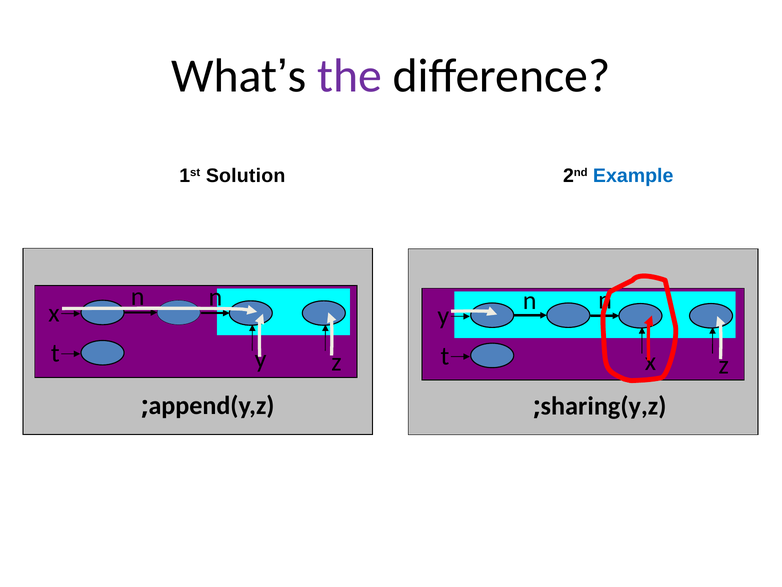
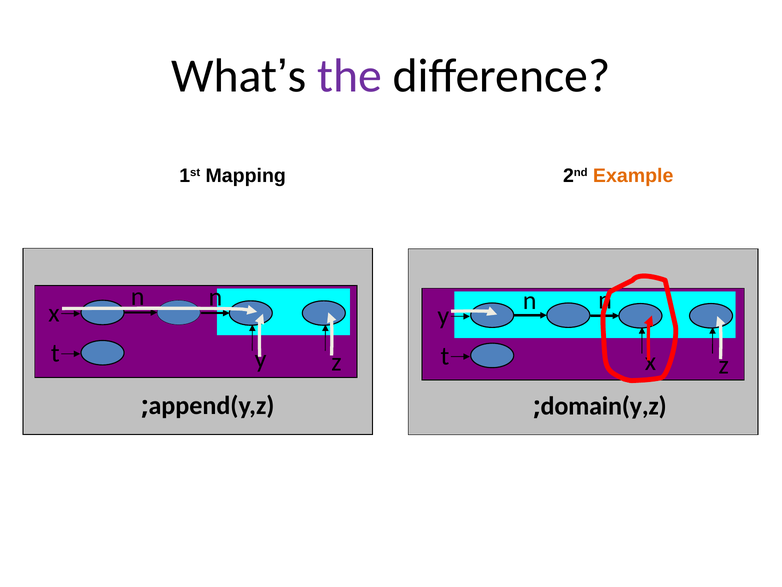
Solution: Solution -> Mapping (246, 176)
Example colour: blue -> orange (633, 176)
sharing(y,z: sharing(y,z -> domain(y,z (604, 406)
